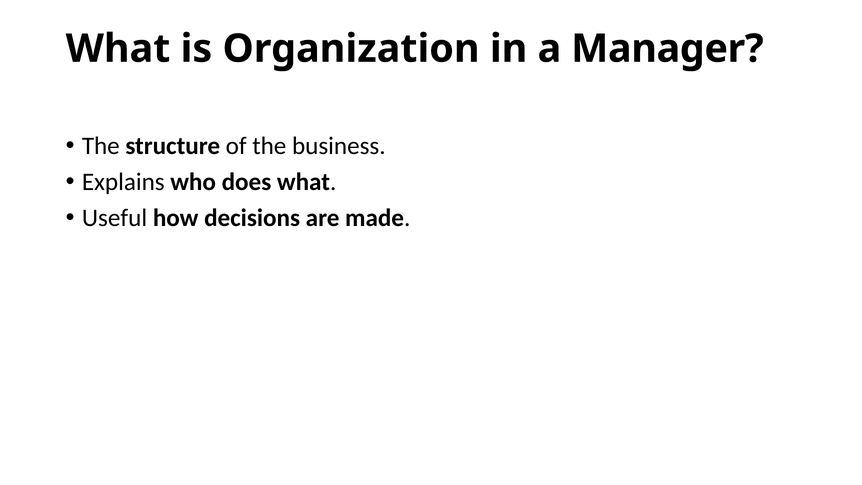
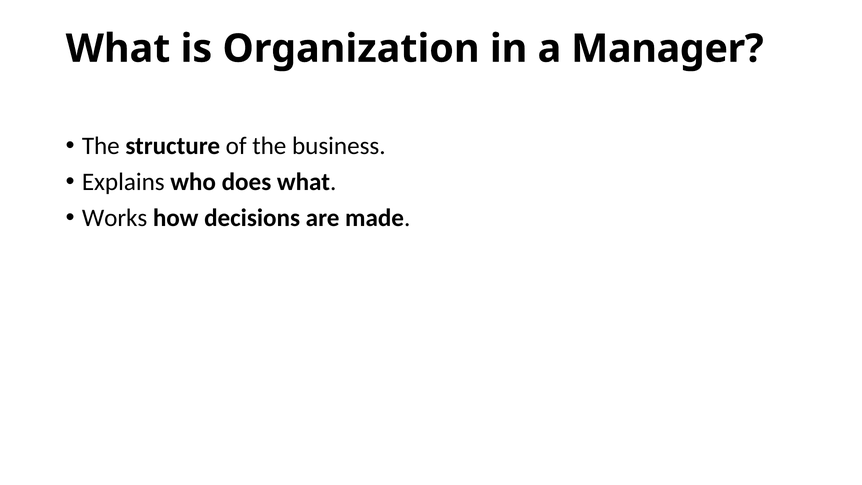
Useful: Useful -> Works (115, 218)
